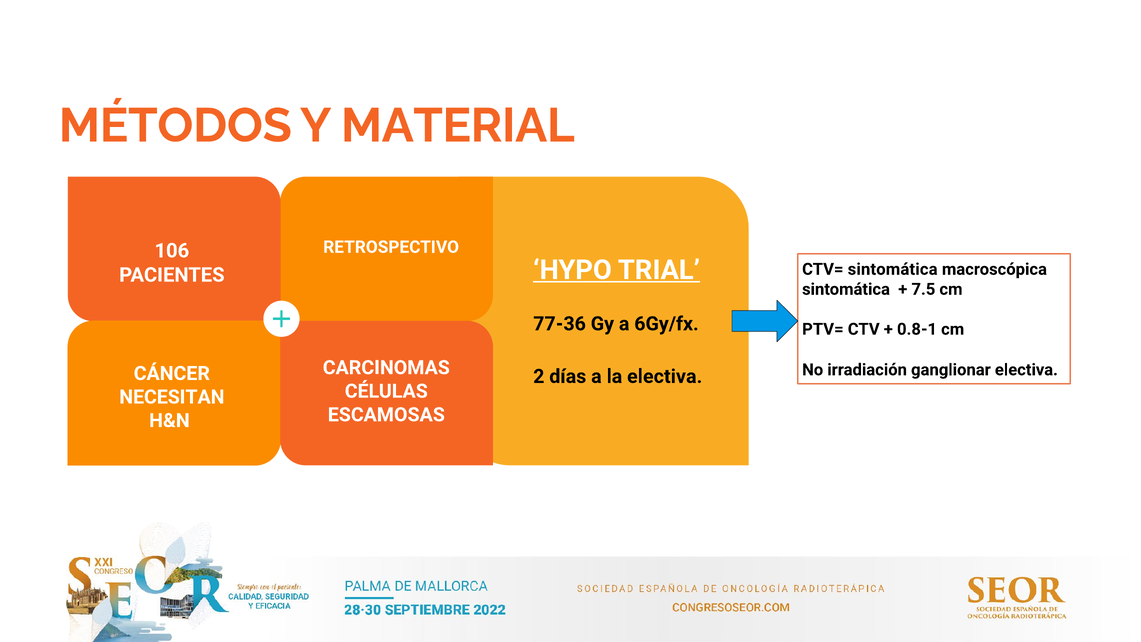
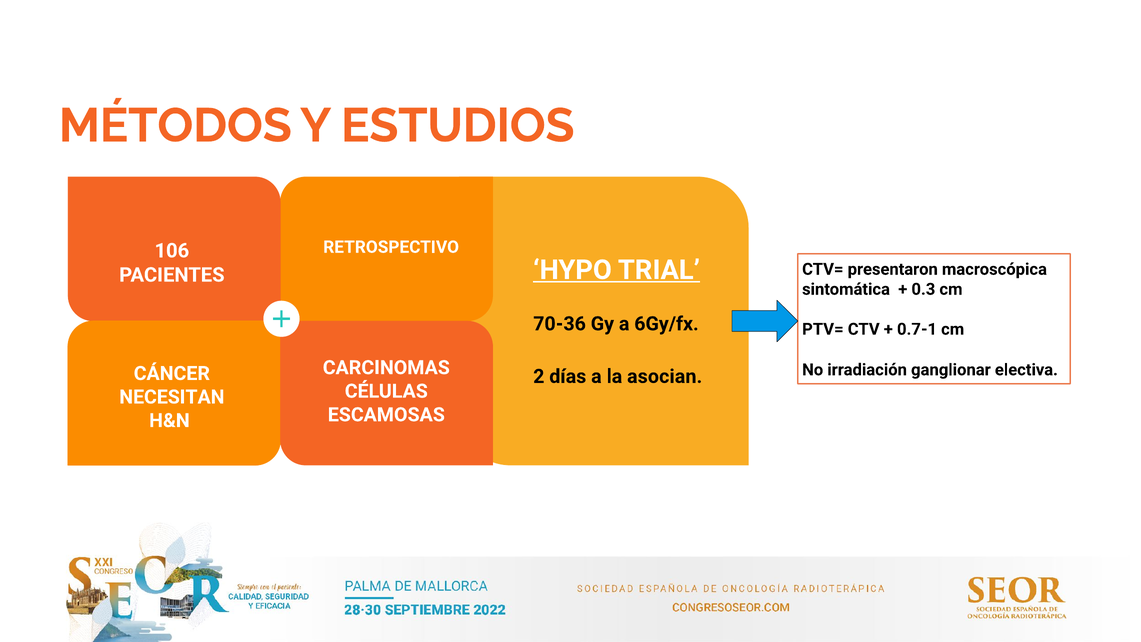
MATERIAL: MATERIAL -> ESTUDIOS (458, 126)
CTV= sintomática: sintomática -> presentaron (893, 269)
7.5: 7.5 -> 0.3 (923, 289)
77-36: 77-36 -> 70-36 (560, 324)
0.8-1: 0.8-1 -> 0.7-1 (917, 329)
la electiva: electiva -> asocian (665, 376)
